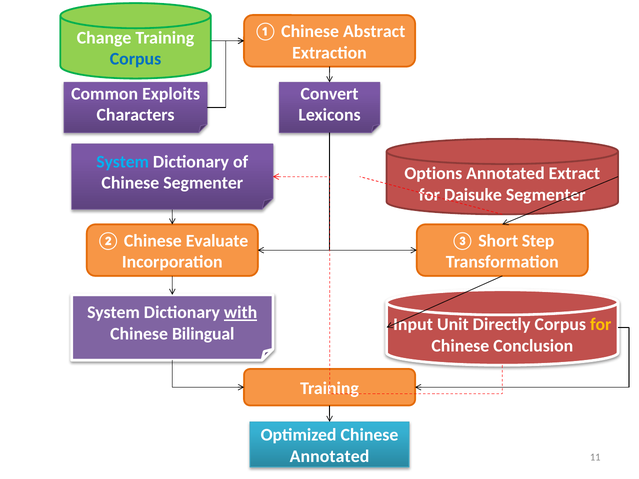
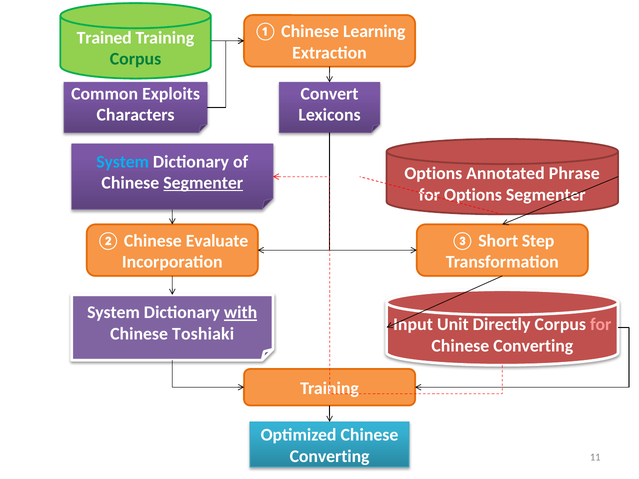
Abstract: Abstract -> Learning (374, 31)
Change: Change -> Trained (104, 38)
Corpus colour: blue -> green (136, 59)
Extract: Extract -> Phrase (574, 174)
Segmenter underline: none -> present (203, 183)
for Daisuke: Daisuke -> Options (473, 195)
for colour: yellow -> pink (601, 325)
Bilingual: Bilingual -> Toshiaki (203, 334)
Conclusion: Conclusion -> Converting (533, 346)
Annotated: Annotated -> Converting (330, 457)
